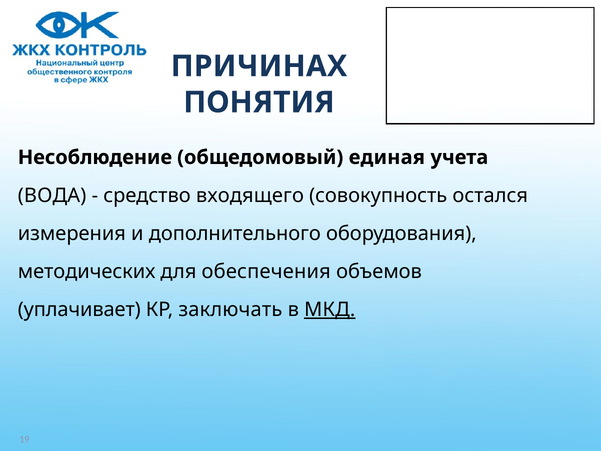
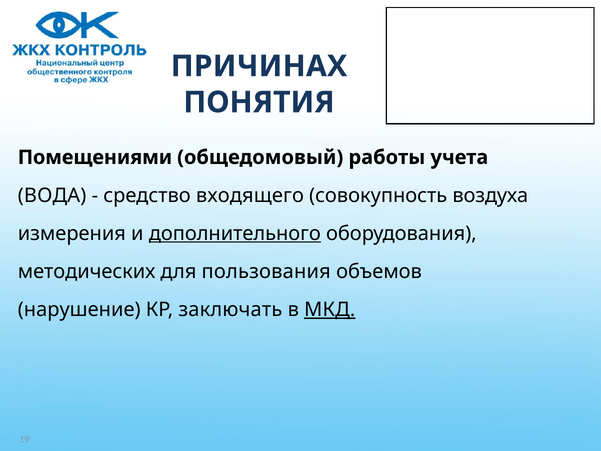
Несоблюдение: Несоблюдение -> Помещениями (95, 157)
единая: единая -> работы (387, 157)
остался: остался -> воздуха (490, 195)
дополнительного underline: none -> present (235, 233)
обеспечения: обеспечения -> пользования (266, 271)
уплачивает: уплачивает -> нарушение (79, 309)
